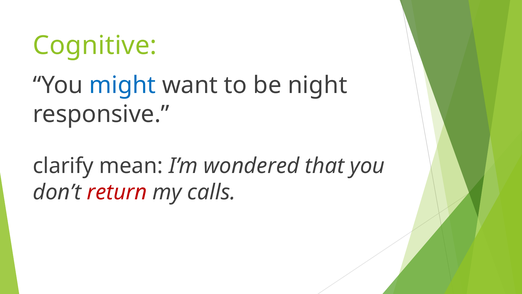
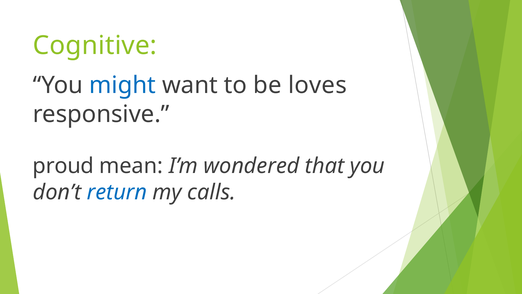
night: night -> loves (317, 85)
clarify: clarify -> proud (63, 166)
return colour: red -> blue (117, 192)
